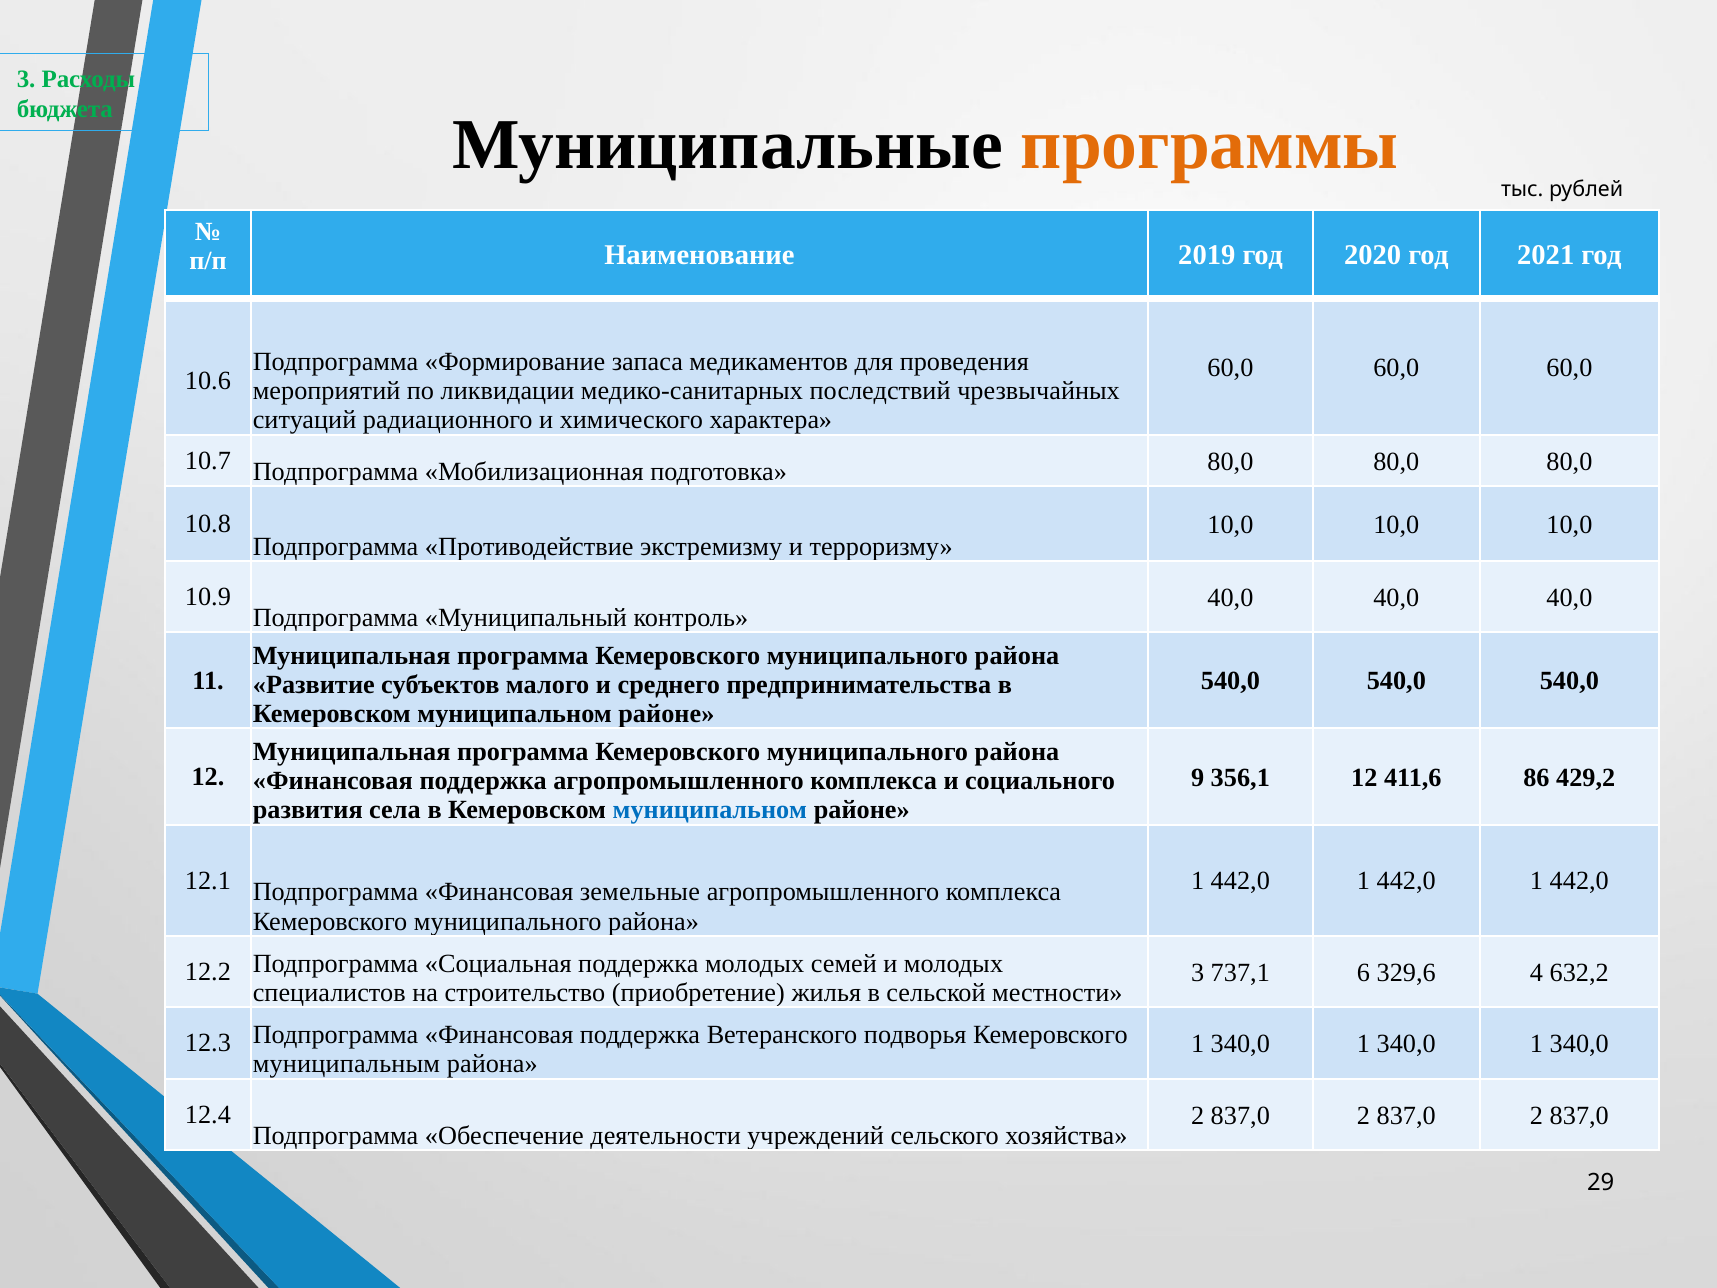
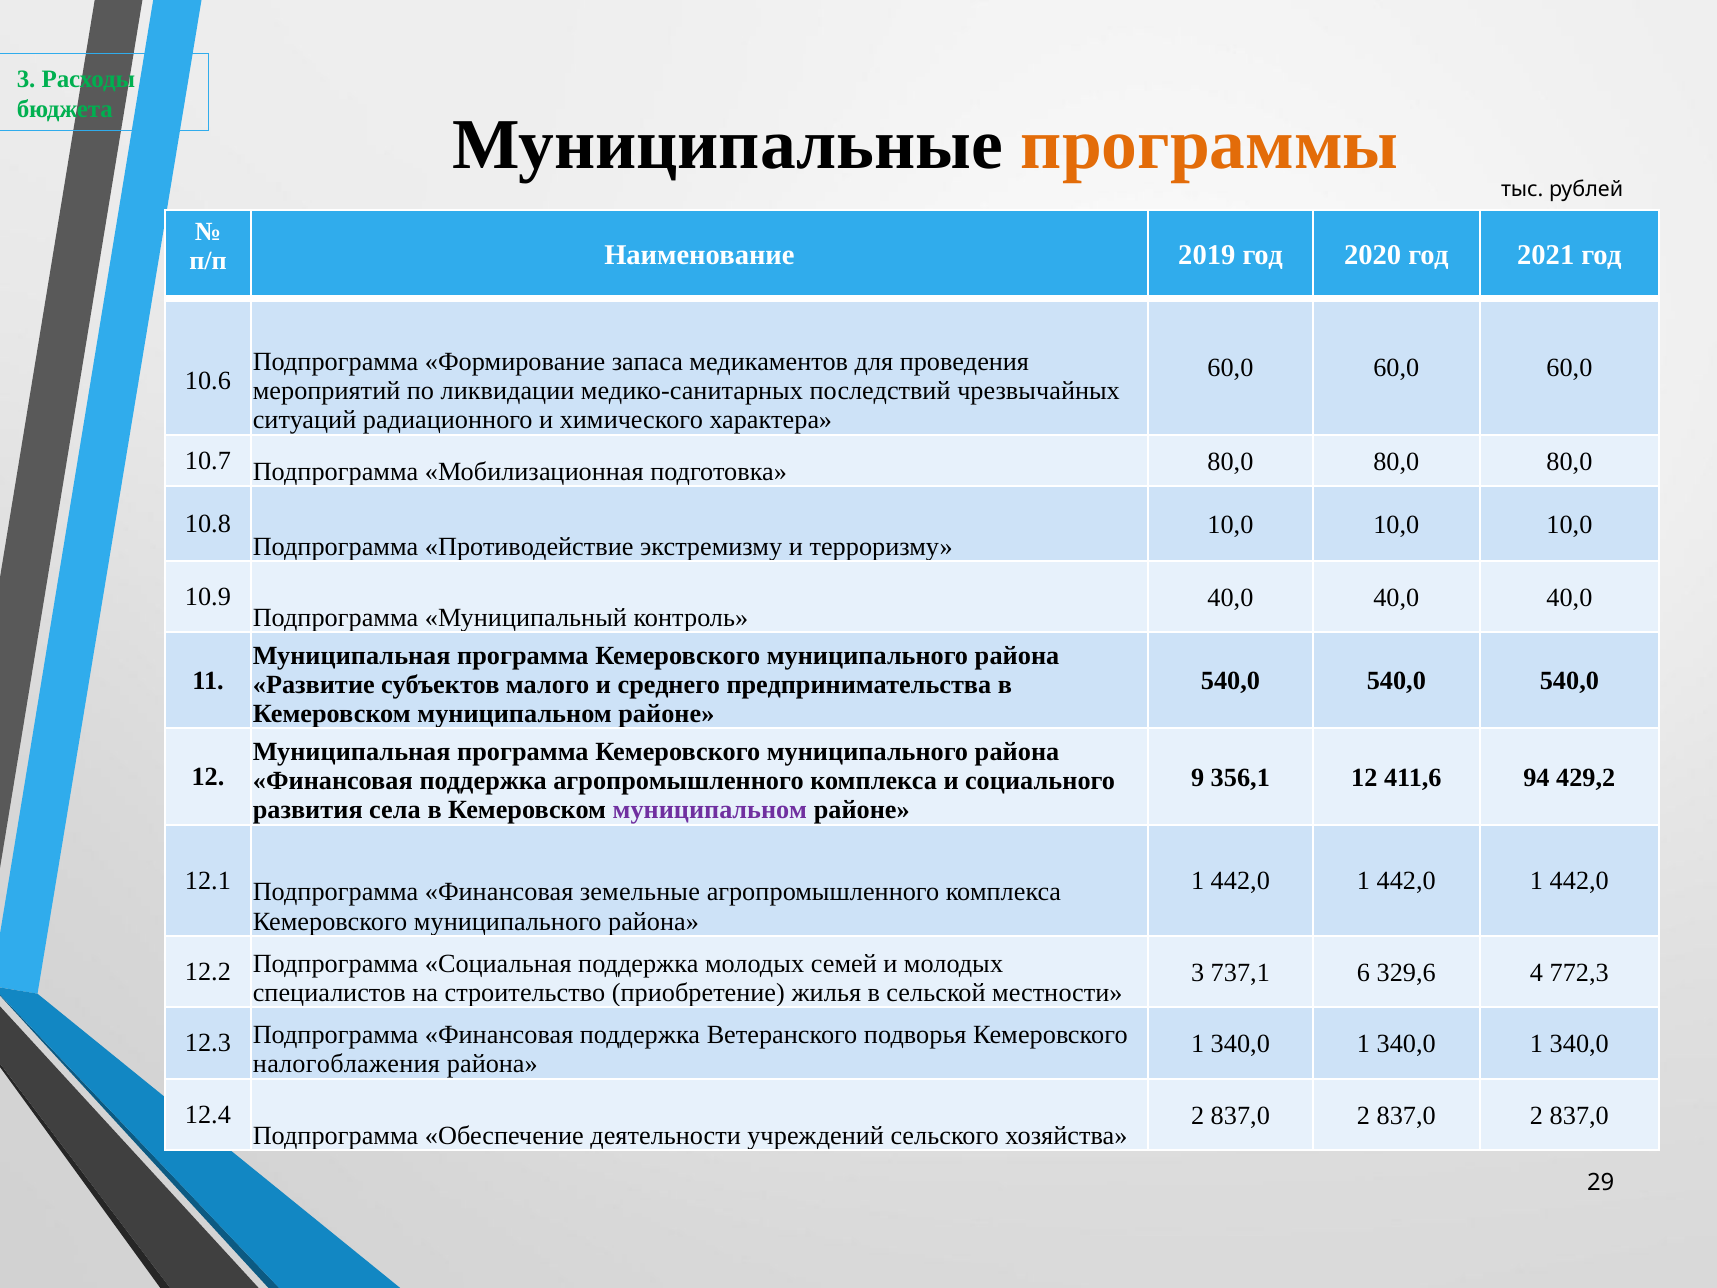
86: 86 -> 94 (1536, 777)
муниципальном colour: blue -> purple (710, 810)
632,2: 632,2 -> 772,3 (1579, 972)
муниципальным: муниципальным -> налогоблажения (346, 1064)
